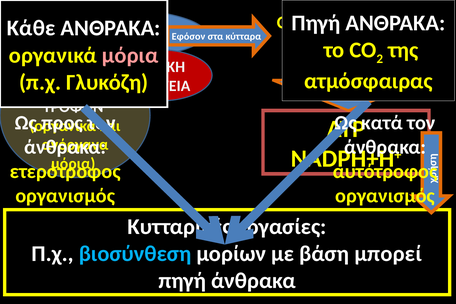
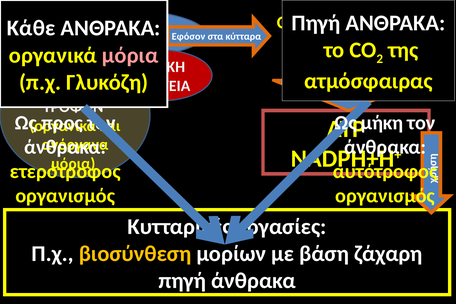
κατά: κατά -> μήκη (382, 123)
βιοσύνθεση colour: light blue -> yellow (135, 254)
μπορεί: μπορεί -> ζάχαρη (388, 254)
